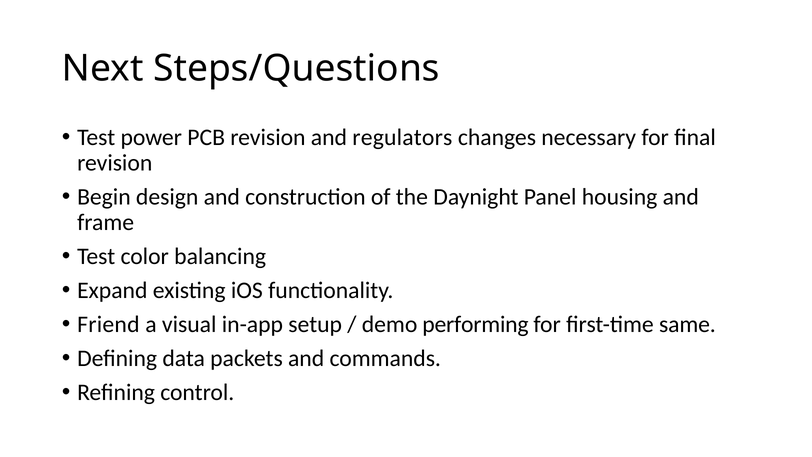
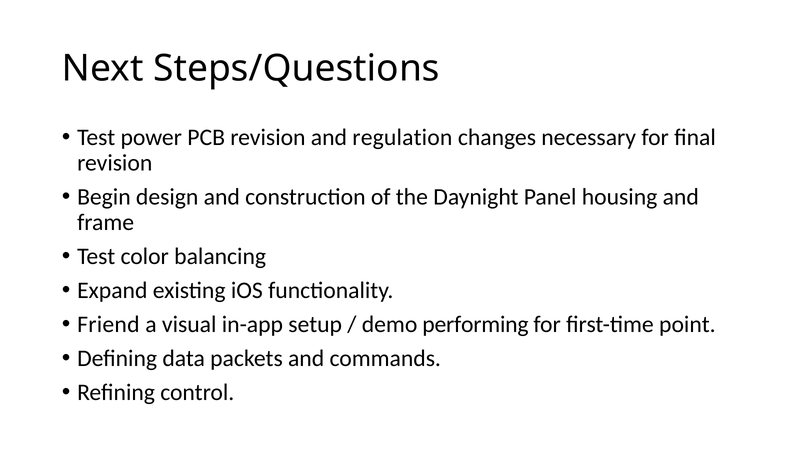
regulators: regulators -> regulation (402, 137)
same: same -> point (687, 324)
